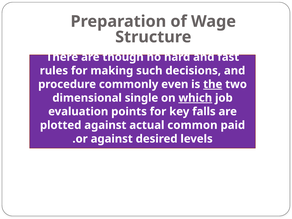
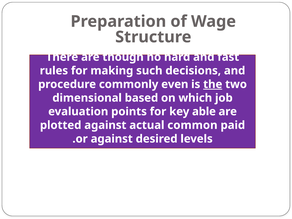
single: single -> based (141, 98)
which underline: present -> none (195, 98)
falls: falls -> able (204, 112)
